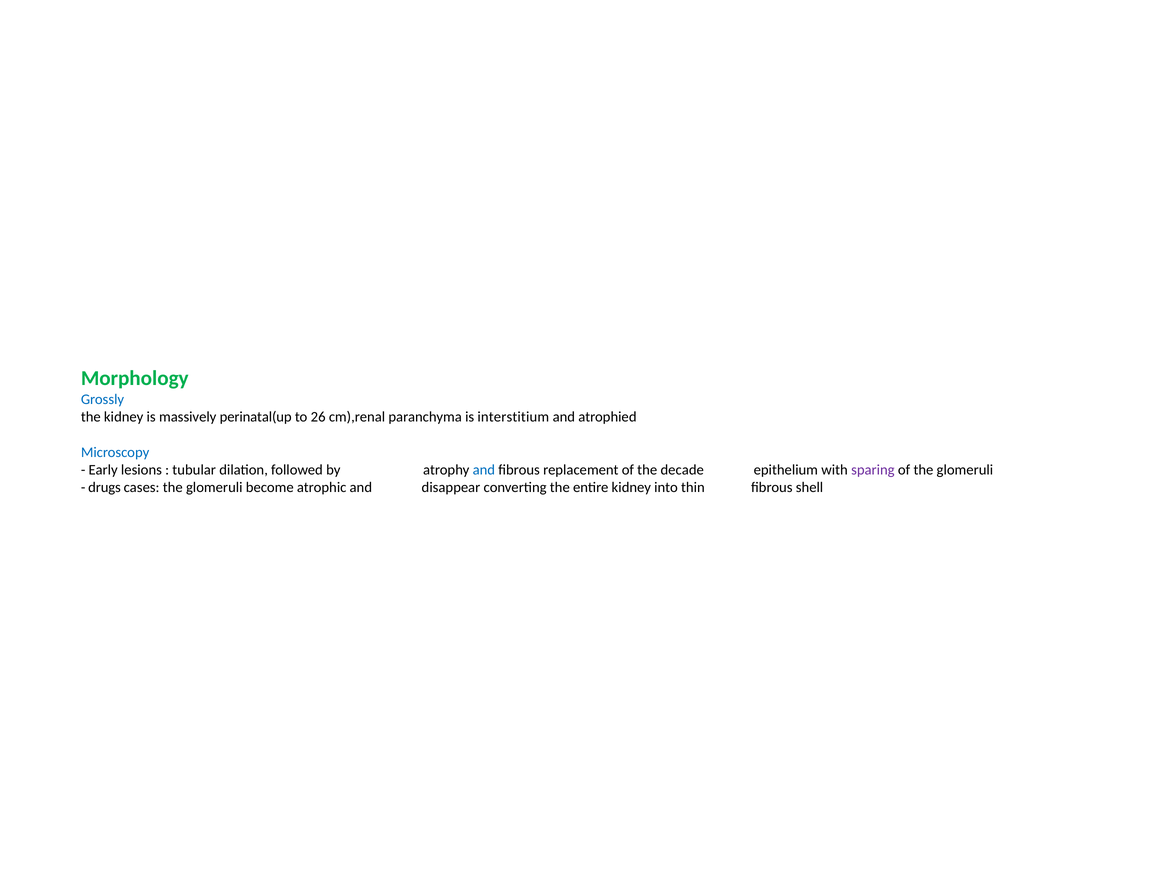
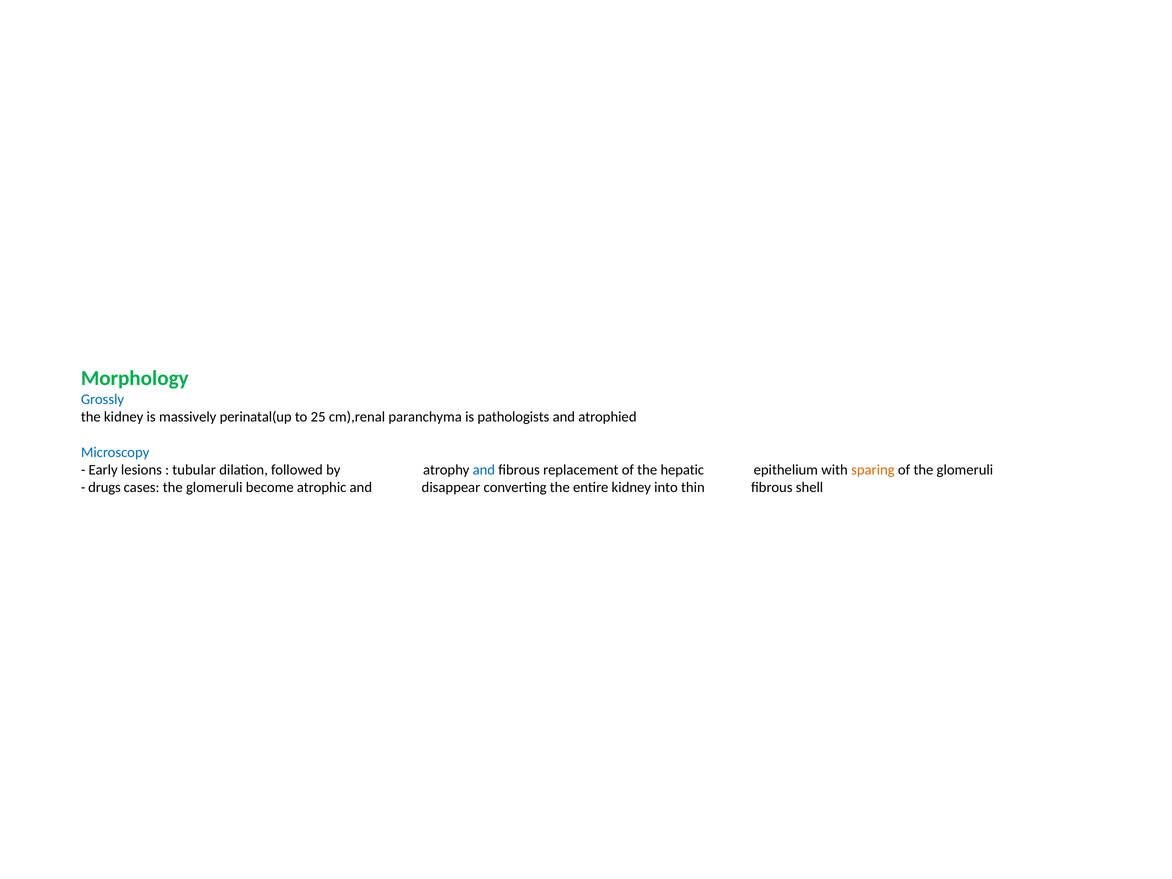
26: 26 -> 25 (318, 417)
interstitium: interstitium -> pathologists (513, 417)
decade: decade -> hepatic (682, 470)
sparing colour: purple -> orange (873, 470)
